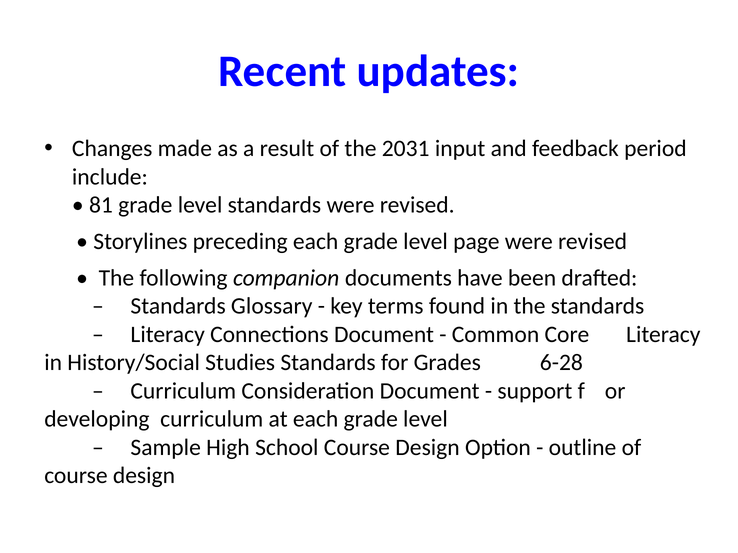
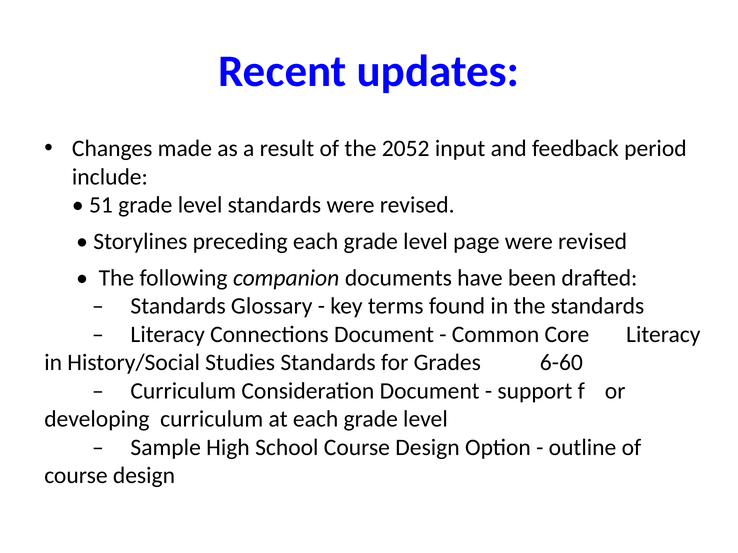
2031: 2031 -> 2052 (406, 149)
81: 81 -> 51 (101, 205)
6-28: 6-28 -> 6-60 (561, 363)
